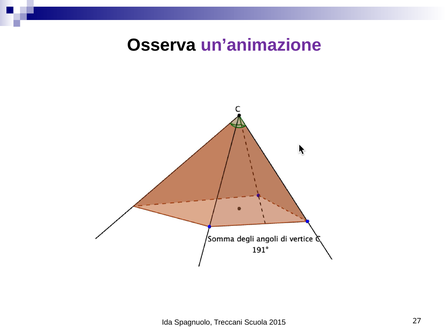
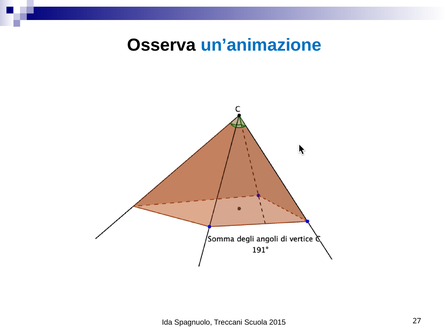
un’animazione colour: purple -> blue (261, 45)
